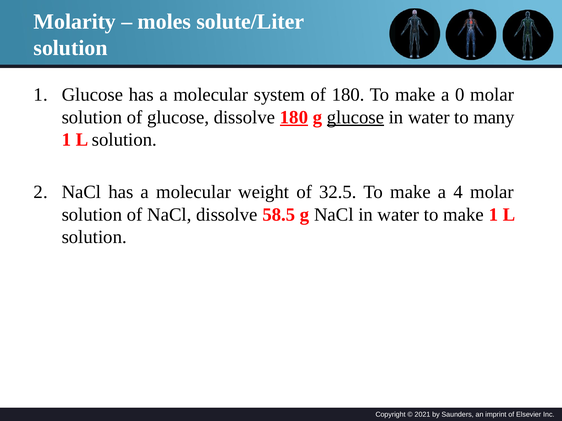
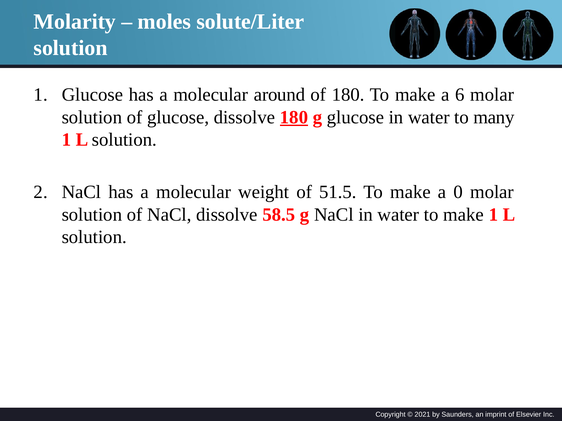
system: system -> around (279, 95)
0: 0 -> 6 (460, 95)
glucose underline: present -> none (355, 117)
32.5: 32.5 -> 51.5 (338, 192)
4: 4 -> 0 (458, 192)
